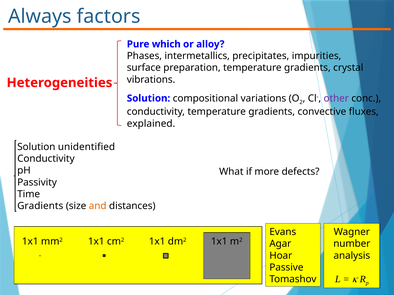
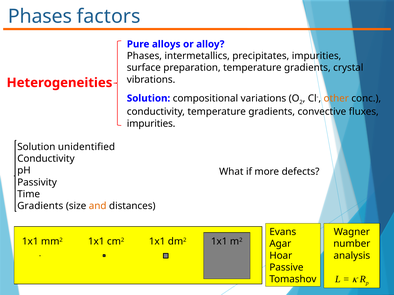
Always: Always -> Phases (40, 16)
which: which -> alloys (166, 44)
other colour: purple -> orange (336, 98)
explained: explained -> impurities (151, 124)
